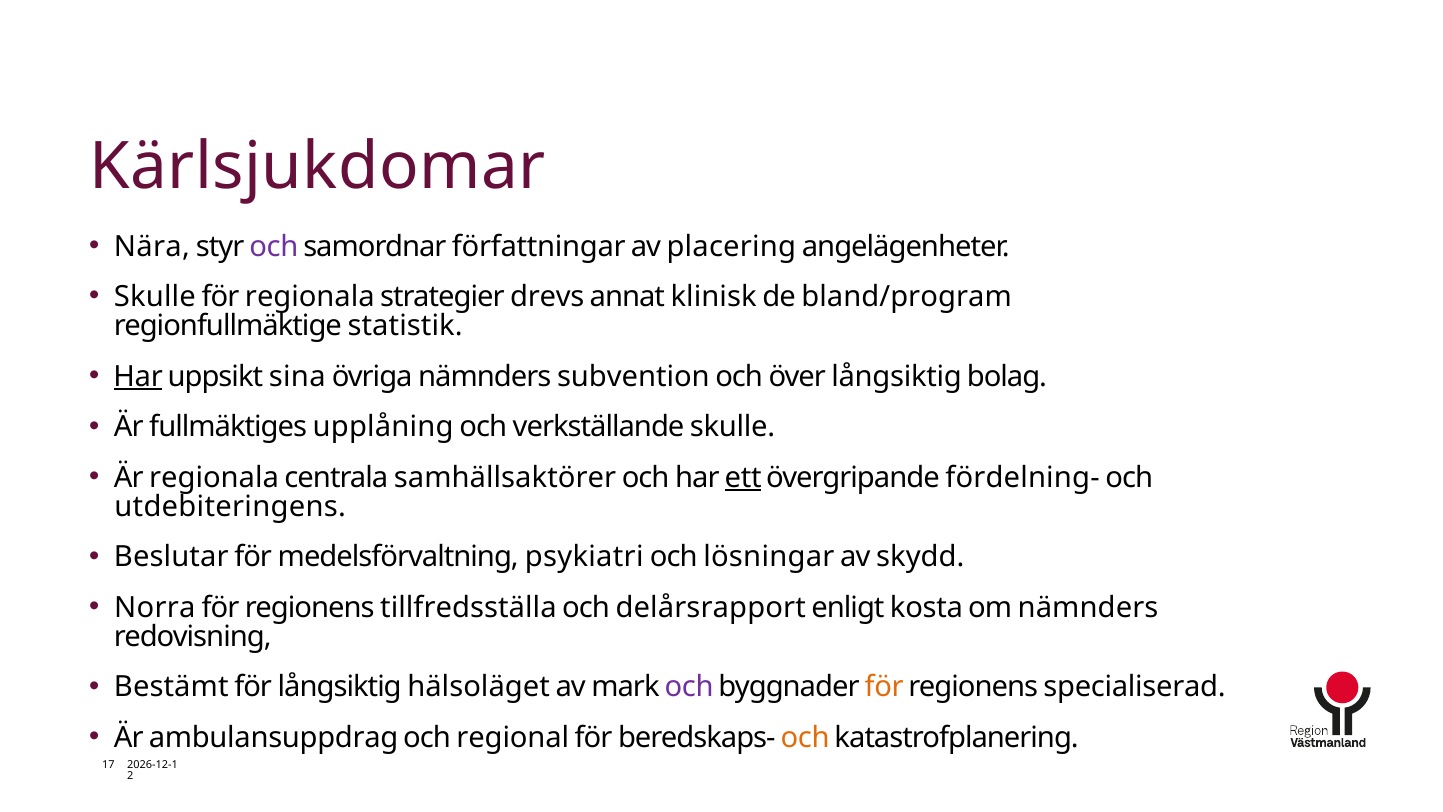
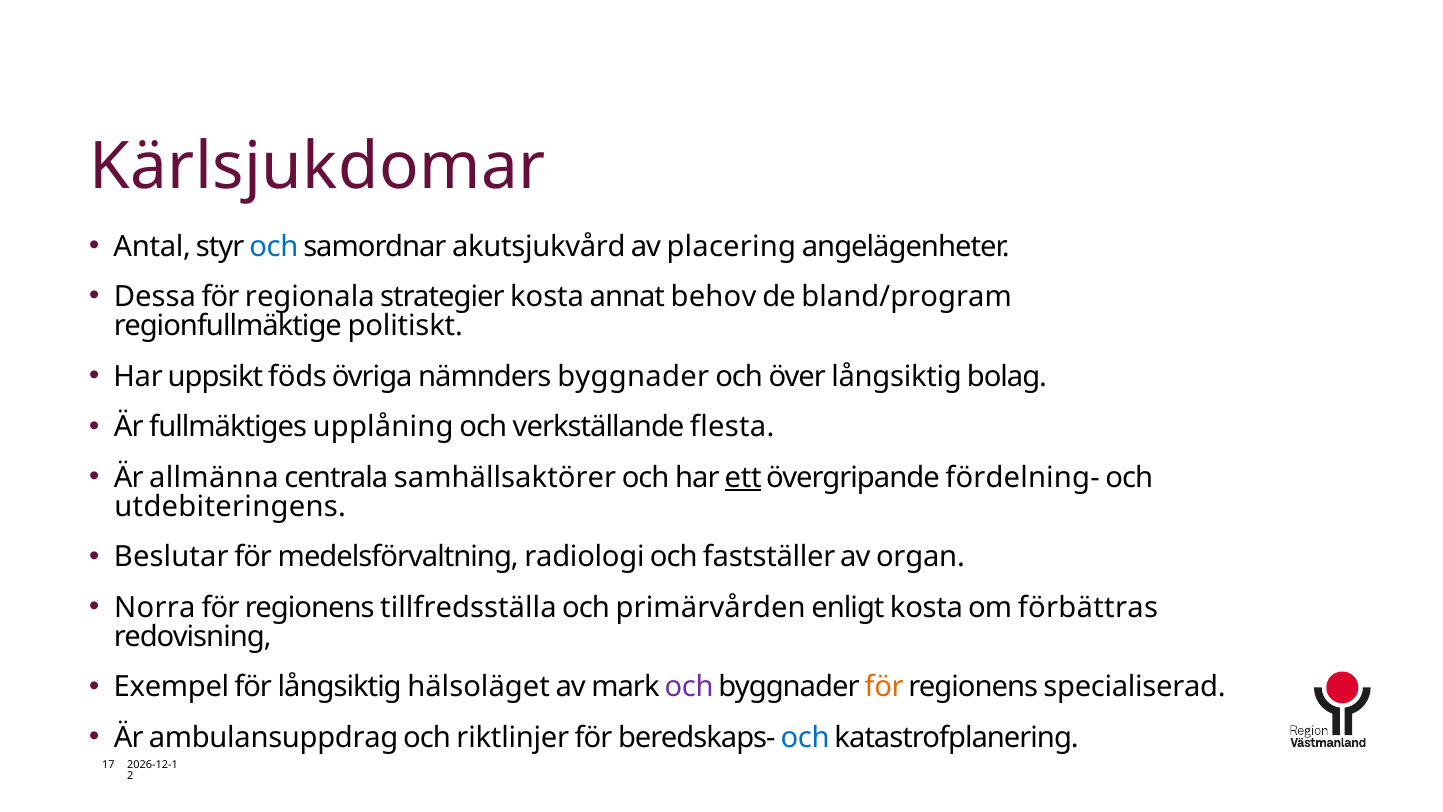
Nära: Nära -> Antal (152, 246)
och colour: purple -> blue (274, 246)
författningar: författningar -> akutsjukvård (539, 246)
Skulle: Skulle -> Dessa (155, 297)
strategier drevs: drevs -> kosta (547, 297)
klinisk: klinisk -> behov (714, 297)
statistik: statistik -> politiskt (405, 326)
Har underline: present -> none (138, 377)
sina: sina -> föds (298, 377)
nämnders subvention: subvention -> byggnader (633, 377)
verkställande skulle: skulle -> flesta (732, 427)
Är regionala: regionala -> allmänna (214, 477)
psykiatri: psykiatri -> radiologi (584, 557)
lösningar: lösningar -> fastställer (769, 557)
skydd: skydd -> organ (920, 557)
delårsrapport: delårsrapport -> primärvården (711, 607)
om nämnders: nämnders -> förbättras (1088, 607)
Bestämt: Bestämt -> Exempel (171, 687)
regional: regional -> riktlinjer (513, 737)
och colour: orange -> blue (805, 737)
